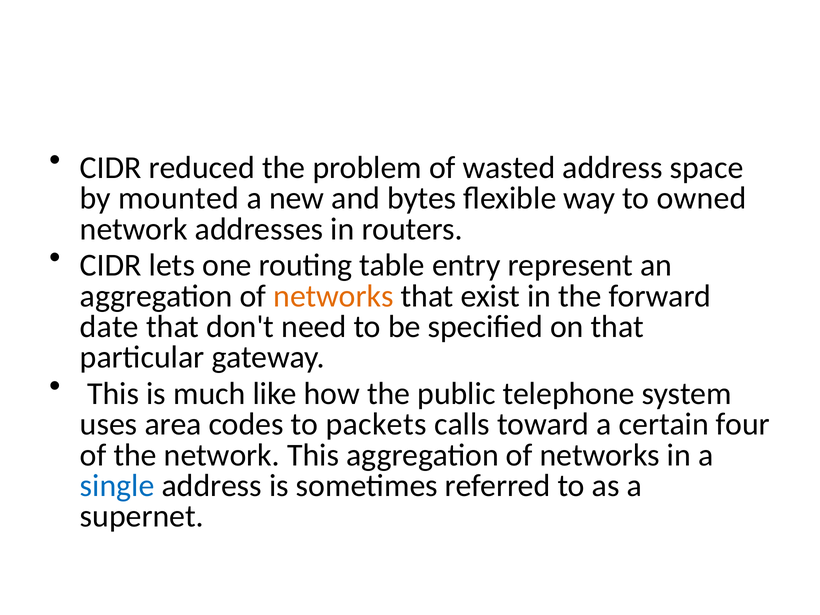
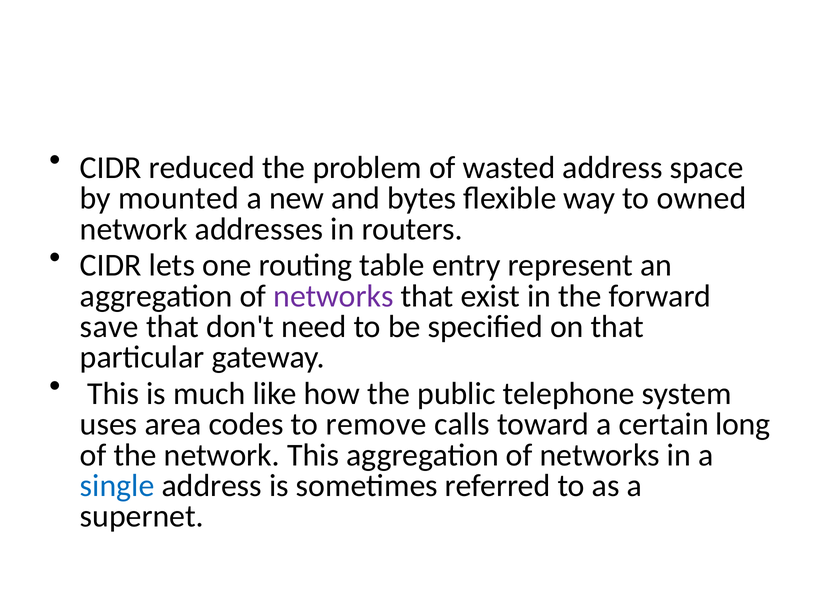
networks colour: orange -> purple (333, 296)
date: date -> save (109, 327)
packets: packets -> remove (376, 424)
four: four -> long (743, 424)
